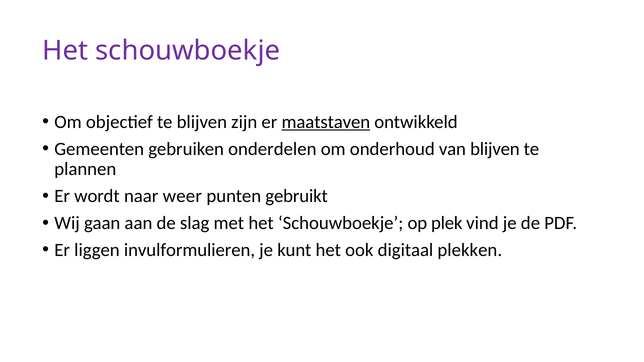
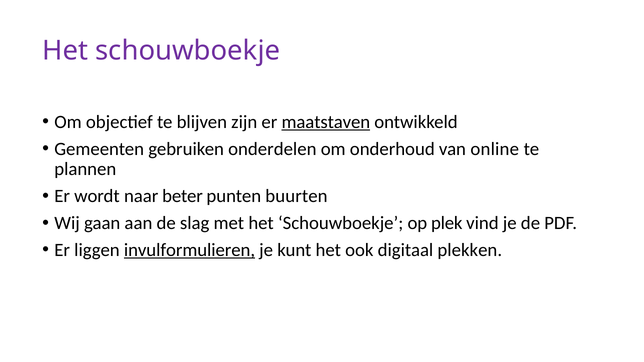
van blijven: blijven -> online (495, 149)
weer: weer -> beter (183, 196)
gebruikt: gebruikt -> buurten (296, 196)
invulformulieren underline: none -> present (189, 250)
